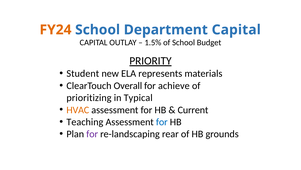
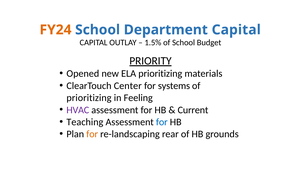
Student: Student -> Opened (83, 73)
ELA represents: represents -> prioritizing (160, 73)
Overall: Overall -> Center (128, 85)
achieve: achieve -> systems (174, 85)
Typical: Typical -> Feeling (138, 97)
HVAC colour: orange -> purple (78, 109)
for colour: purple -> orange (92, 134)
